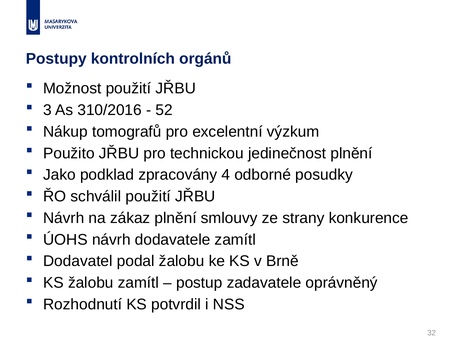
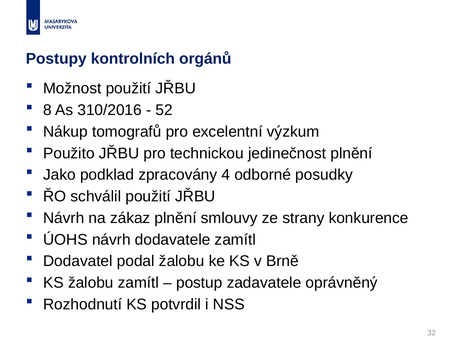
3: 3 -> 8 (47, 110)
